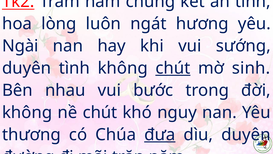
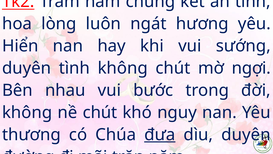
Ngài: Ngài -> Hiển (20, 46)
chút underline: present -> none (173, 68)
sinh: sinh -> ngợi (251, 68)
